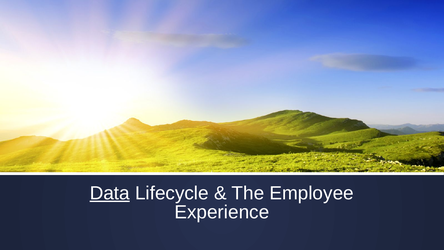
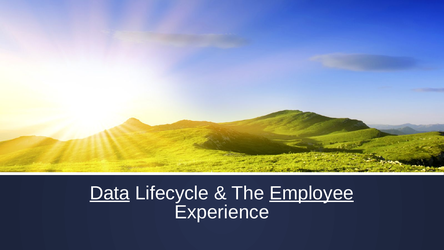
Employee underline: none -> present (312, 193)
